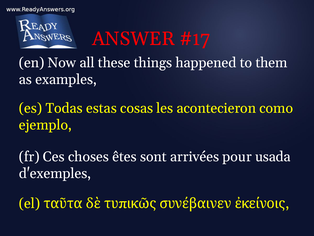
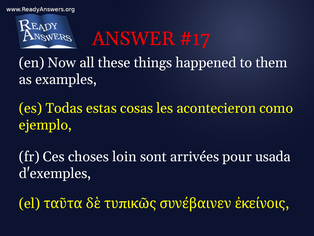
êtes: êtes -> loin (124, 156)
